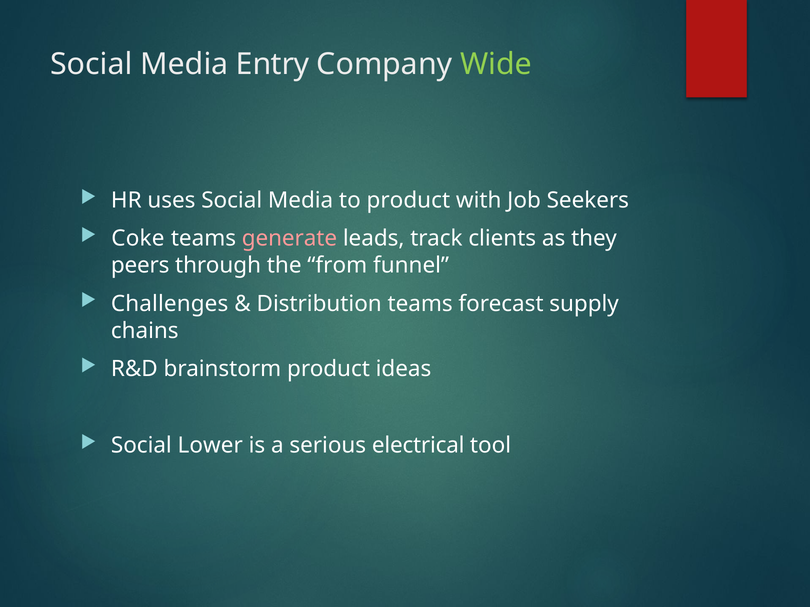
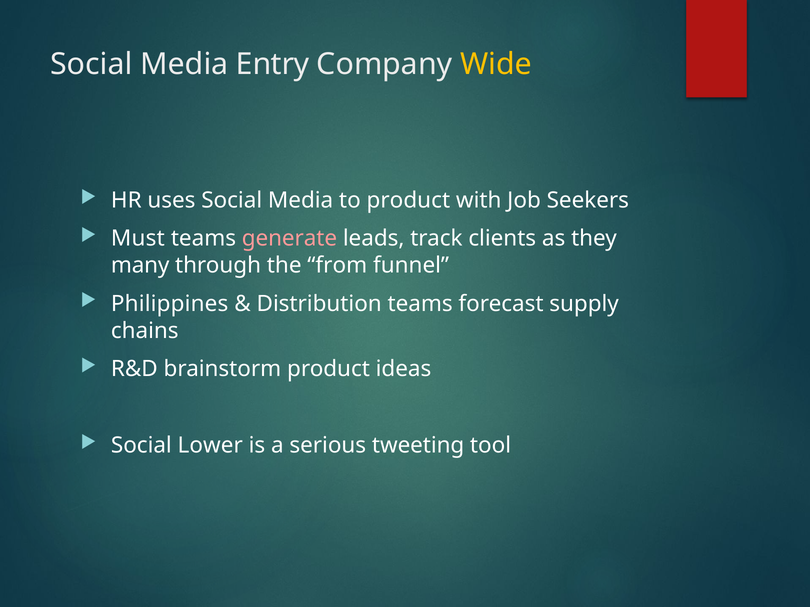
Wide colour: light green -> yellow (496, 64)
Coke: Coke -> Must (138, 239)
peers: peers -> many (140, 266)
Challenges: Challenges -> Philippines (170, 304)
electrical: electrical -> tweeting (418, 446)
